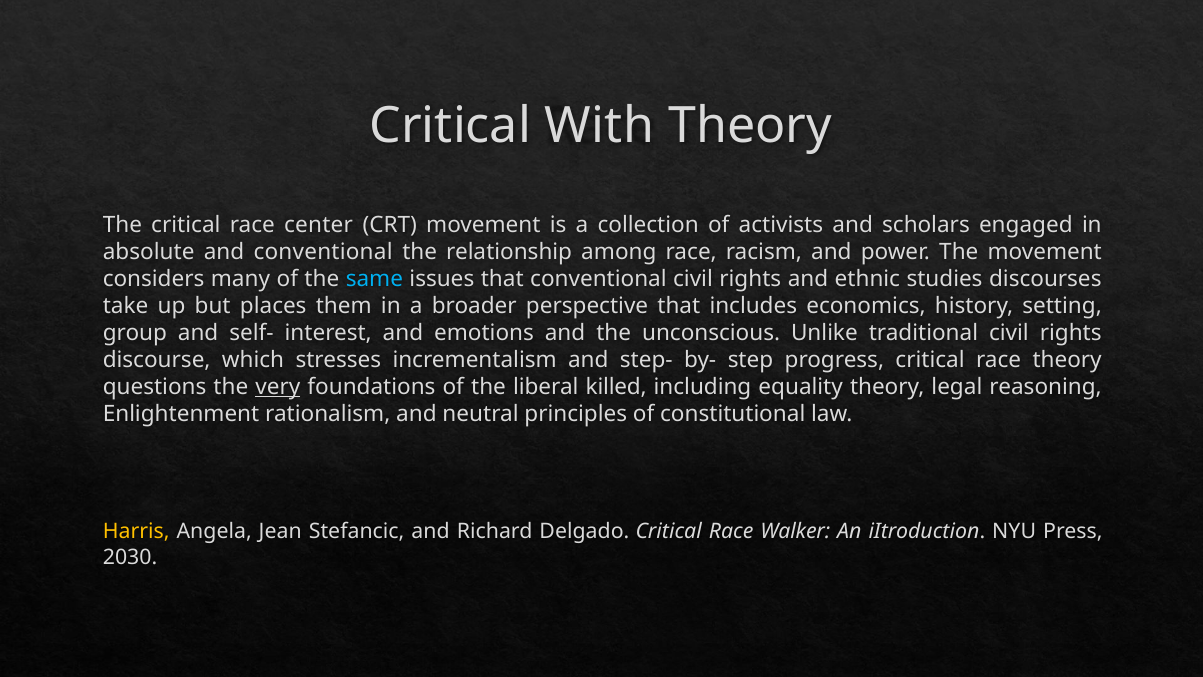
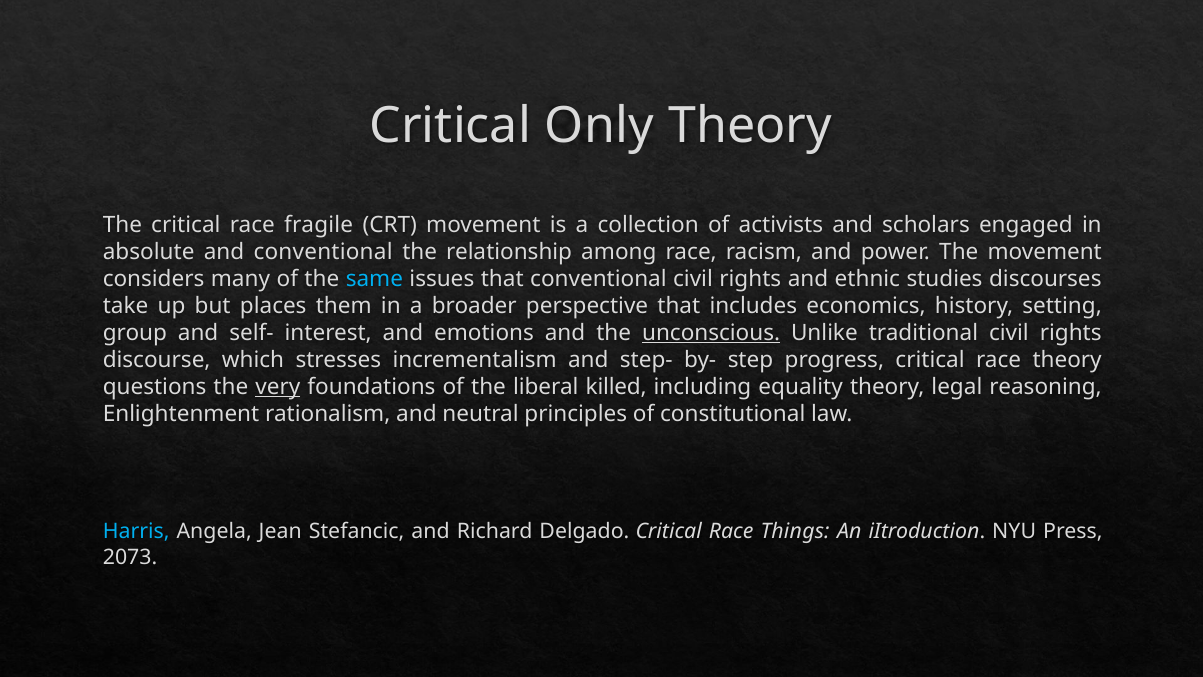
With: With -> Only (599, 126)
center: center -> fragile (319, 225)
unconscious underline: none -> present (711, 333)
Harris colour: yellow -> light blue (136, 531)
Walker: Walker -> Things (795, 531)
2030: 2030 -> 2073 (130, 557)
